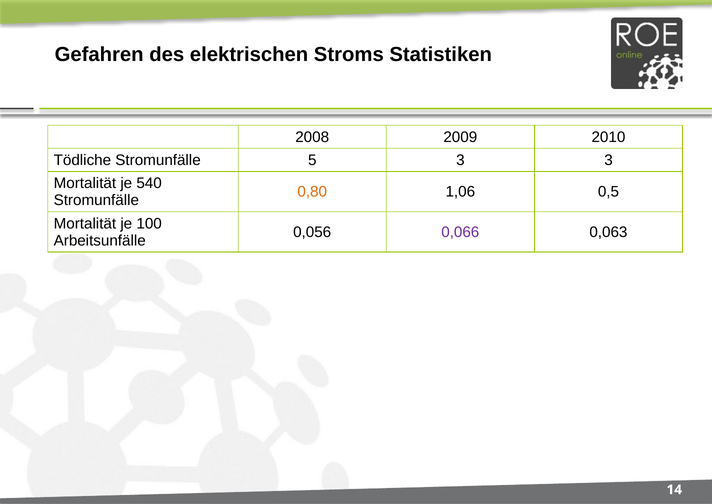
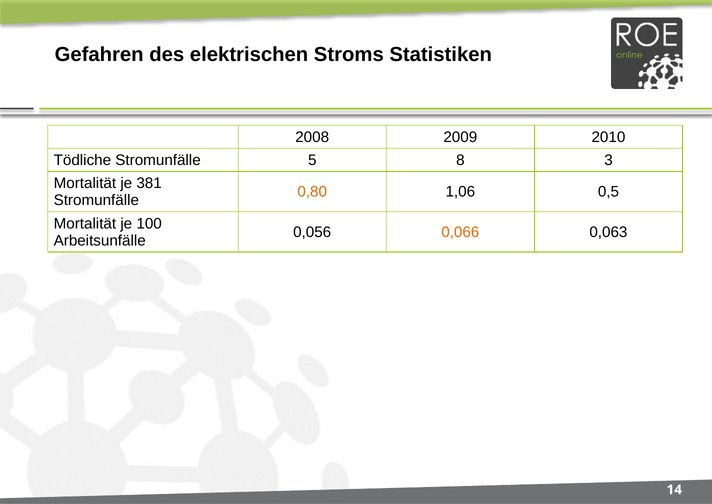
5 3: 3 -> 8 (460, 160)
540: 540 -> 381 (149, 183)
0,066 colour: purple -> orange (460, 232)
